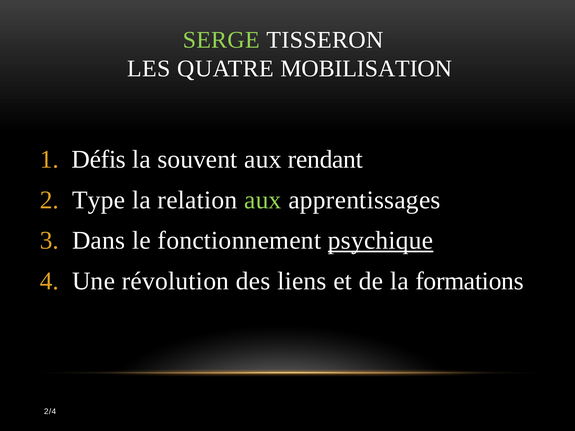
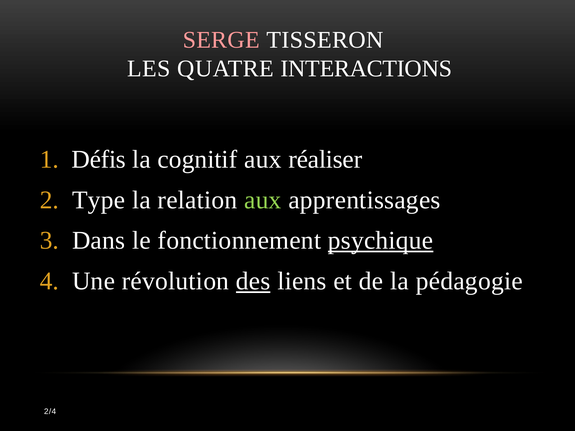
SERGE colour: light green -> pink (221, 40)
MOBILISATION: MOBILISATION -> INTERACTIONS (366, 69)
souvent: souvent -> cognitif (197, 159)
rendant: rendant -> réaliser (325, 159)
des underline: none -> present (253, 281)
formations: formations -> pédagogie (469, 281)
